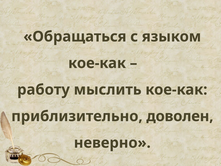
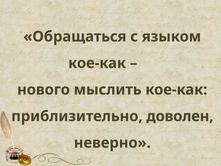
работу: работу -> нового (44, 90)
